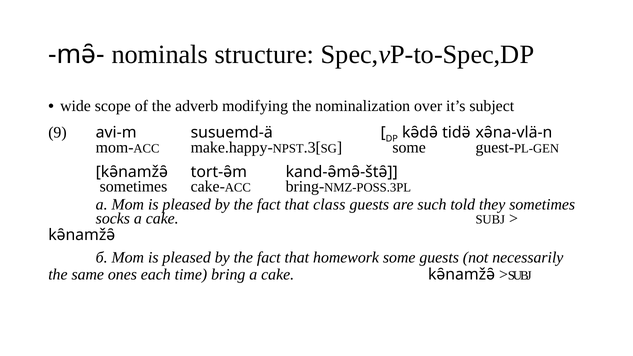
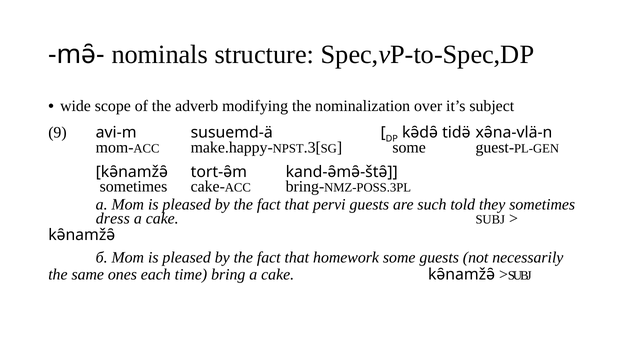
class: class -> pervi (329, 205)
socks: socks -> dress (113, 219)
